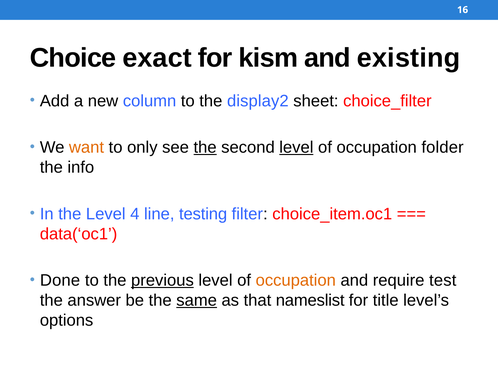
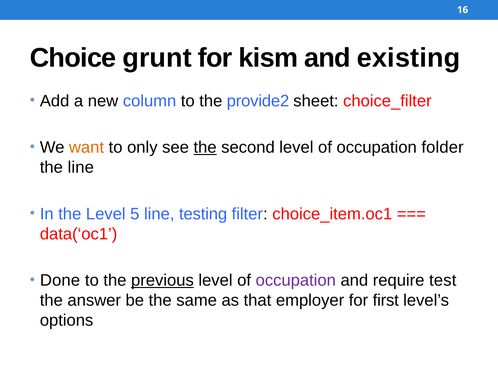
exact: exact -> grunt (157, 58)
display2: display2 -> provide2 (258, 101)
level underline: present -> none (296, 147)
the info: info -> line (81, 167)
4: 4 -> 5 (135, 214)
occupation colour: orange -> purple (296, 280)
same underline: present -> none (197, 300)
nameslist: nameslist -> employer (310, 300)
title: title -> first (386, 300)
